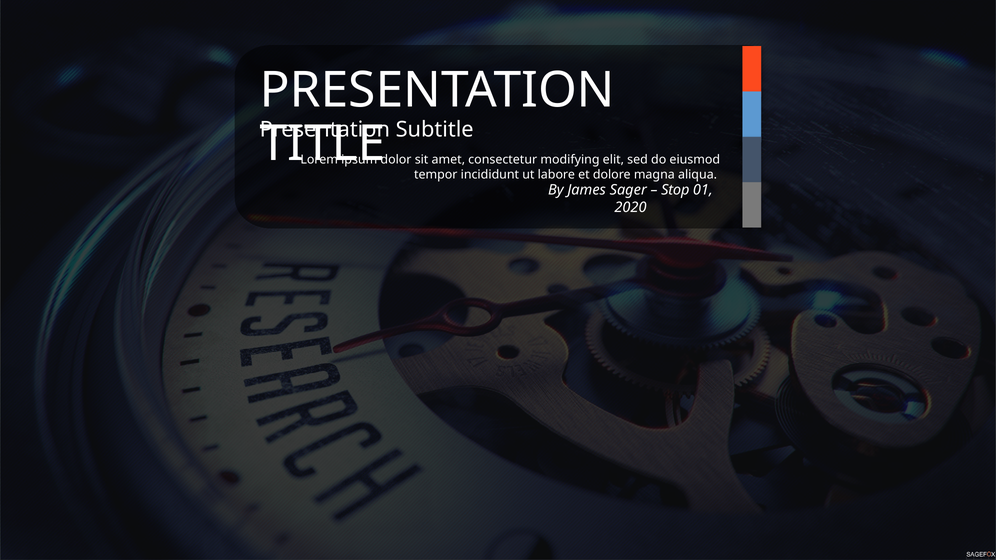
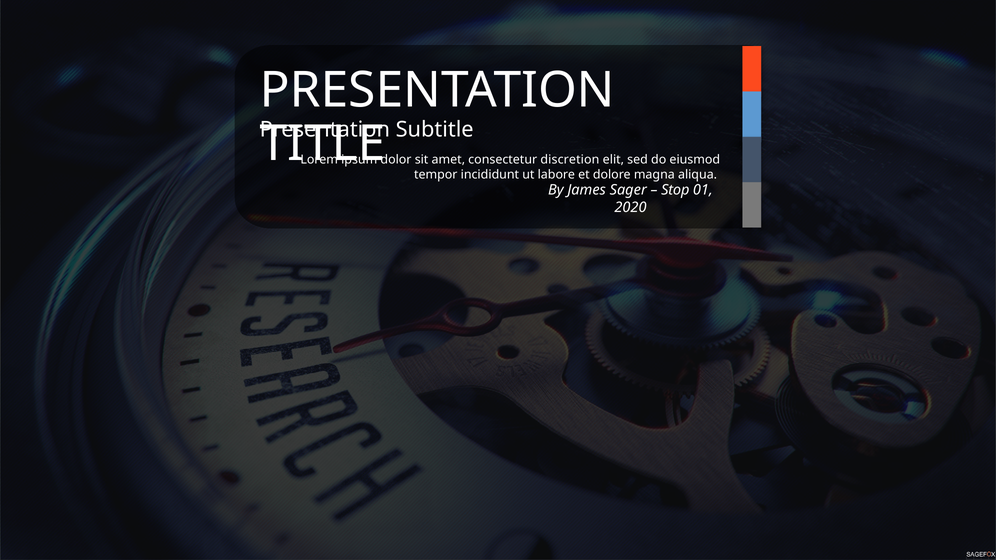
modifying: modifying -> discretion (570, 160)
